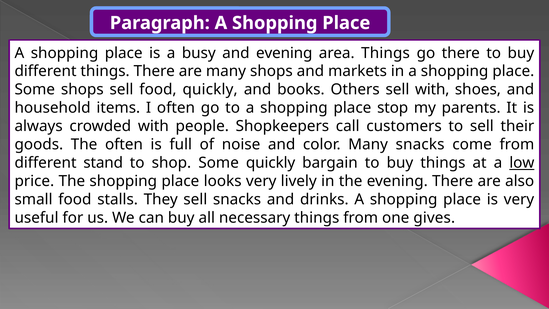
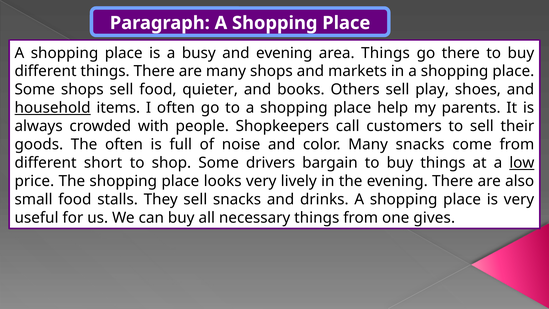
food quickly: quickly -> quieter (210, 90)
sell with: with -> play (432, 90)
household underline: none -> present (53, 108)
stop: stop -> help (393, 108)
stand: stand -> short (103, 163)
Some quickly: quickly -> drivers (271, 163)
